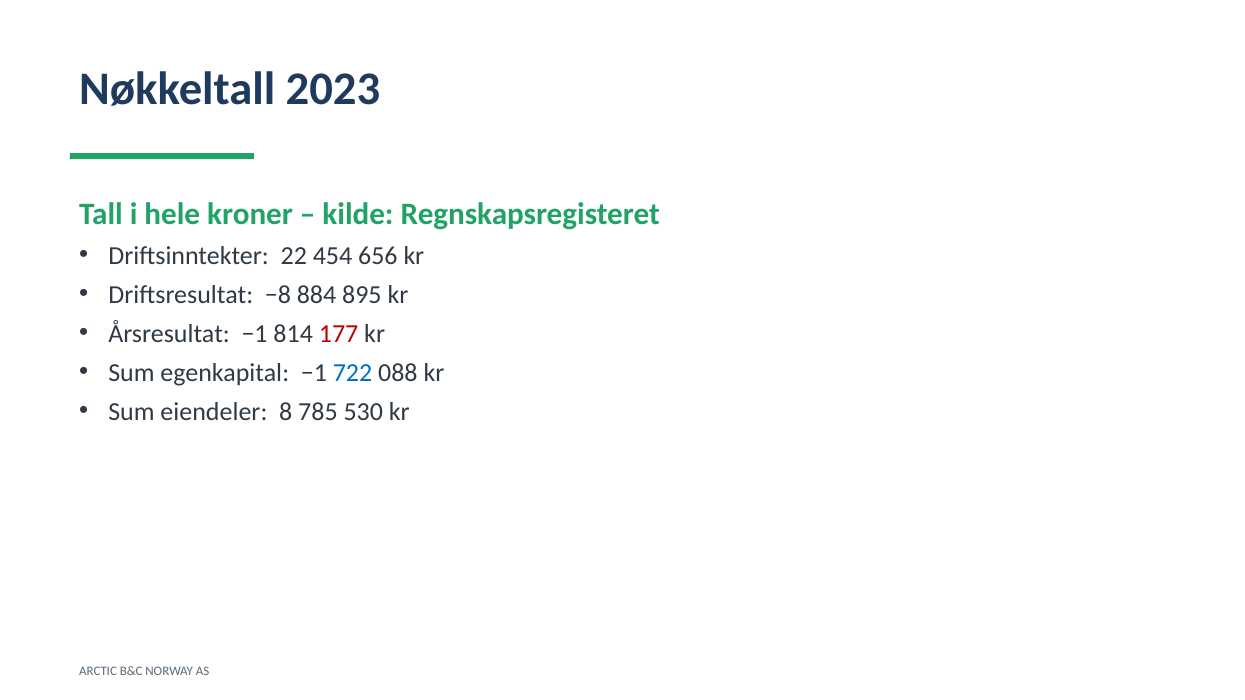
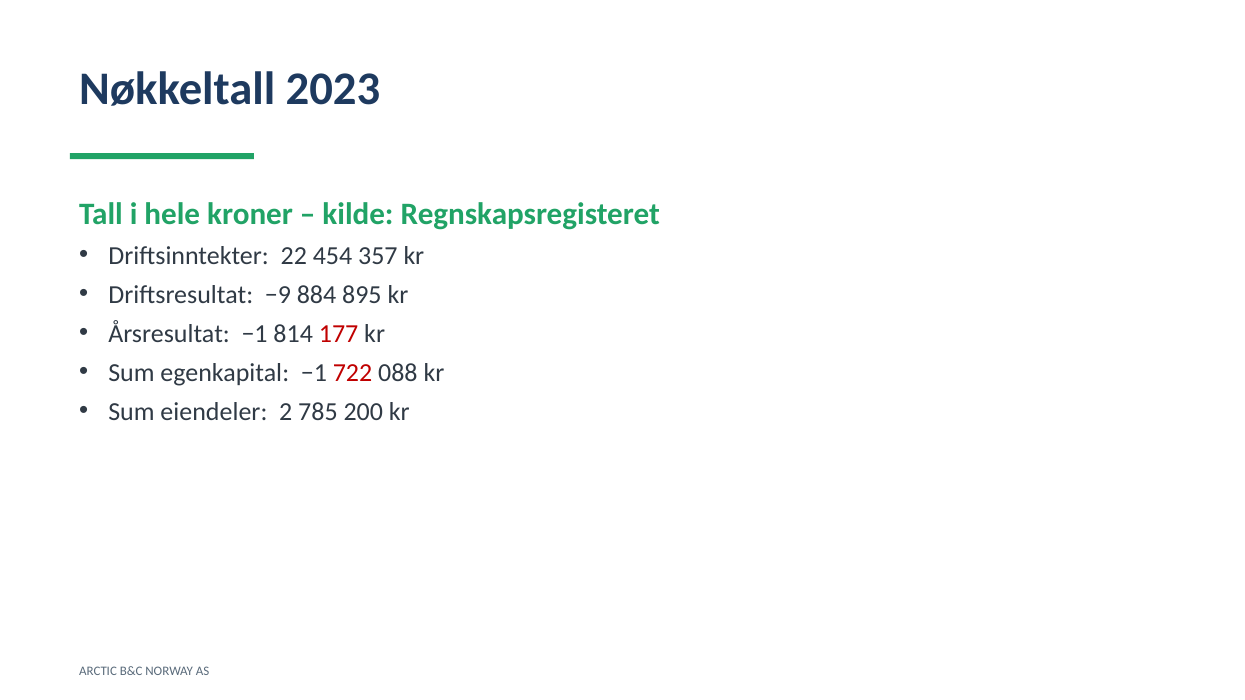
656: 656 -> 357 (378, 256)
−8: −8 -> −9 (278, 295)
722 colour: blue -> red (353, 373)
8: 8 -> 2 (286, 412)
530: 530 -> 200 (363, 412)
